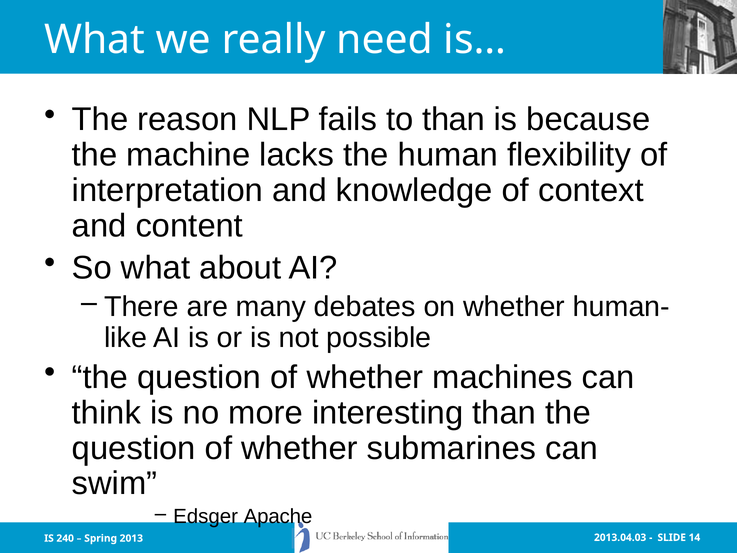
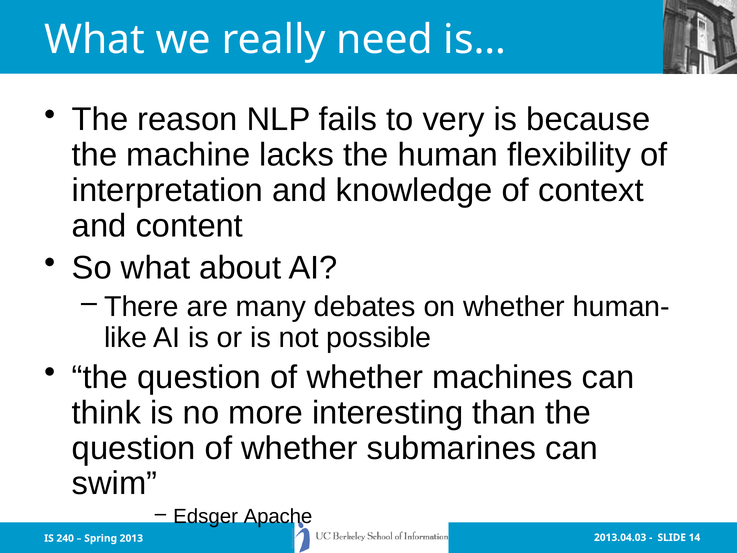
to than: than -> very (454, 119)
